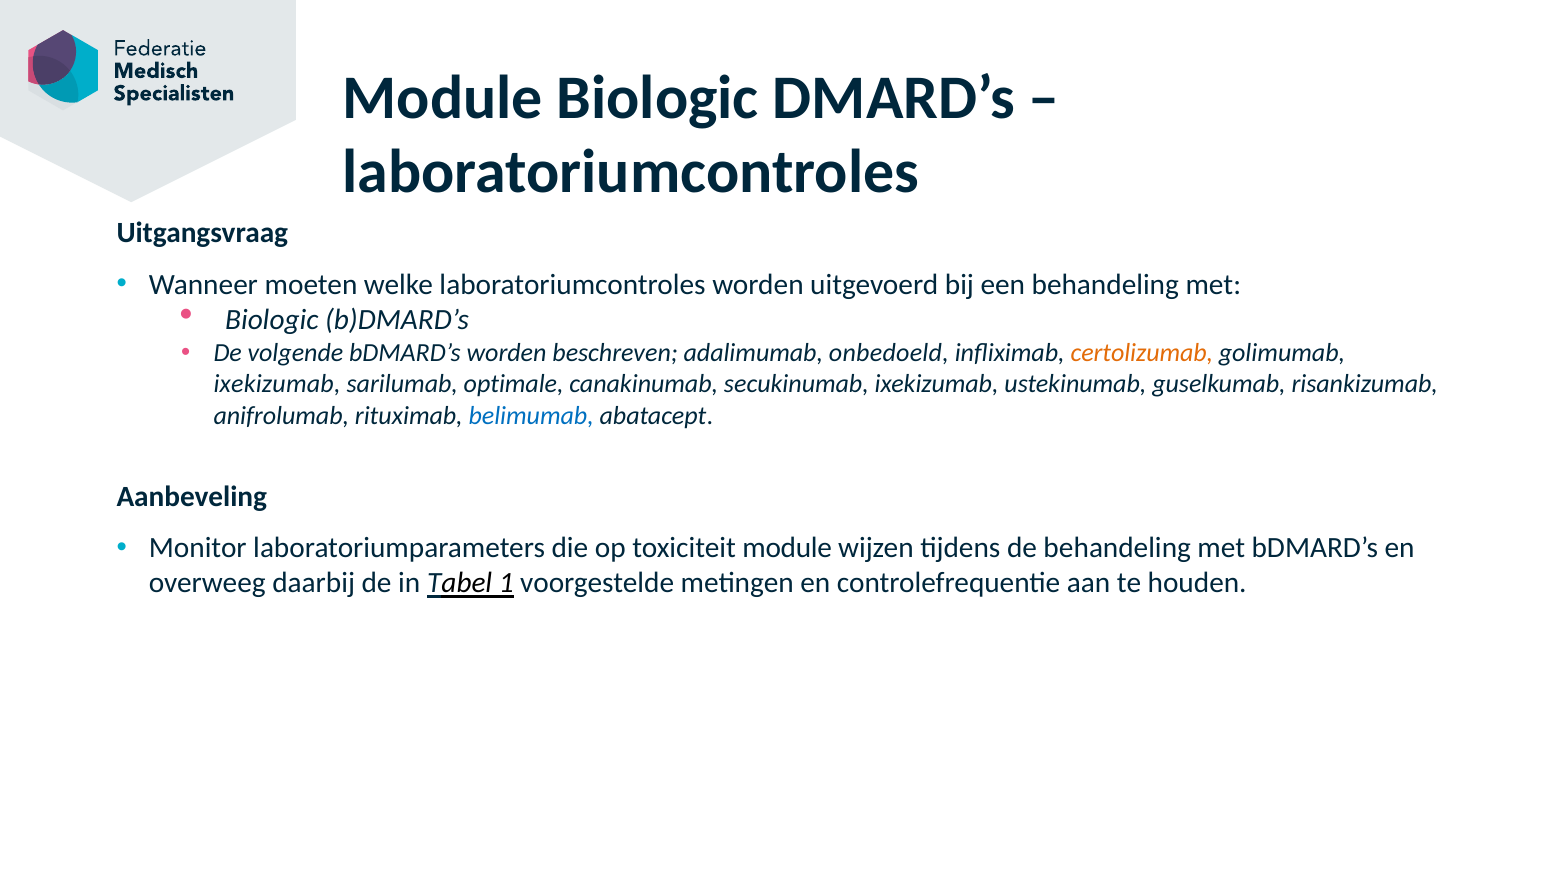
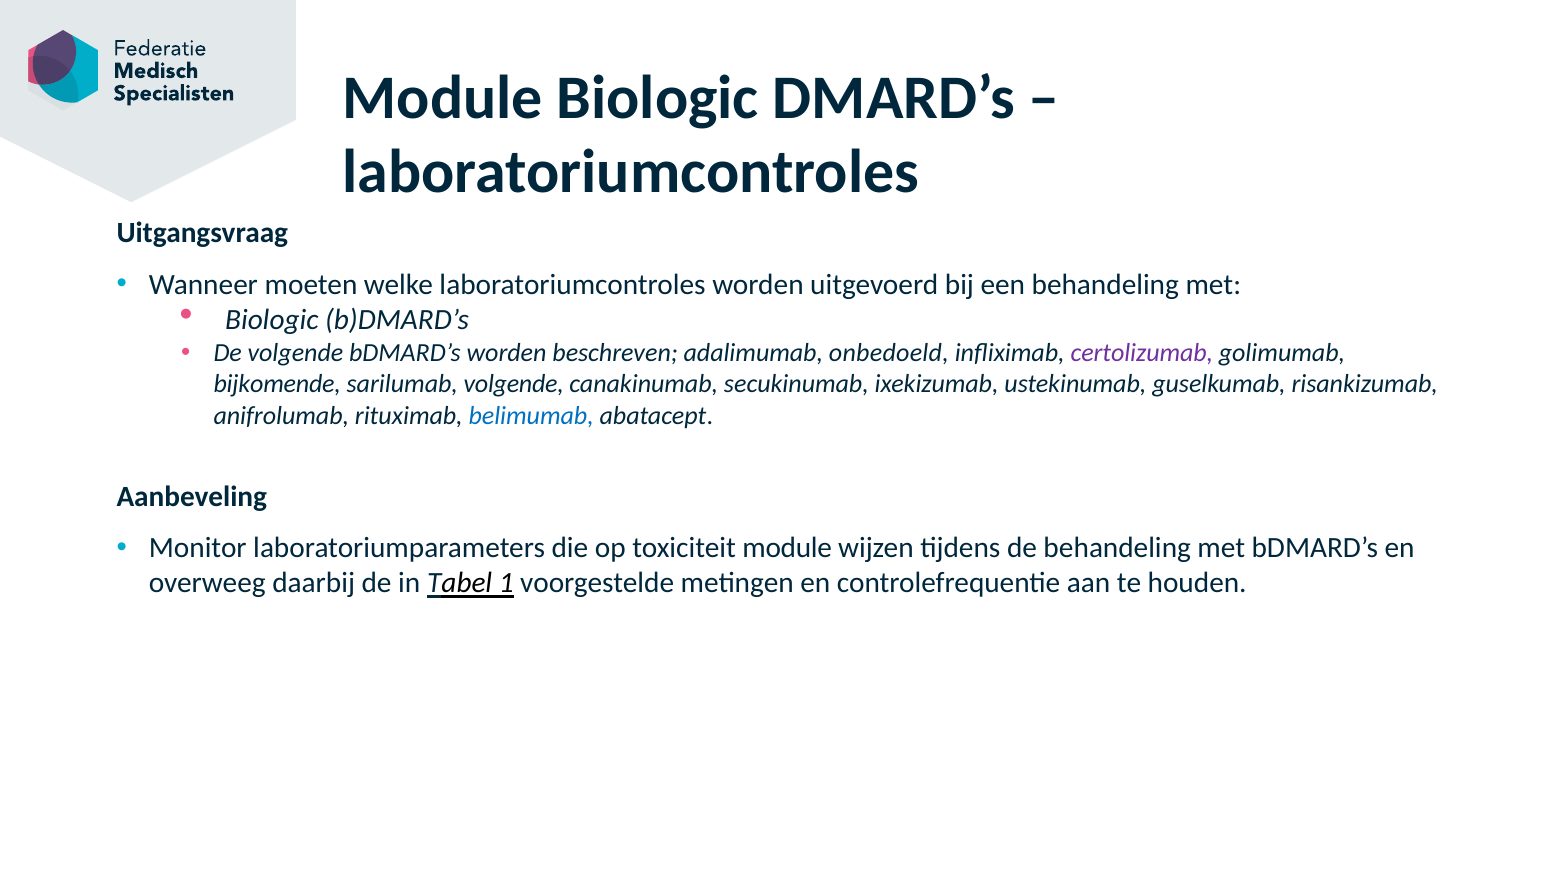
certolizumab colour: orange -> purple (1142, 353)
ixekizumab: ixekizumab -> bijkomende (277, 384)
sarilumab optimale: optimale -> volgende (514, 384)
